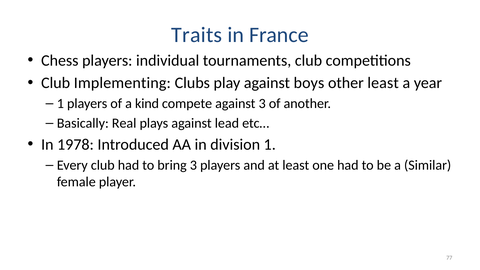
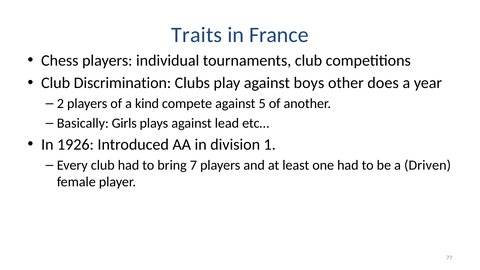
Implementing: Implementing -> Discrimination (122, 83)
other least: least -> does (383, 83)
1: 1 -> 2 (60, 104)
against 3: 3 -> 5 (262, 104)
Real: Real -> Girls (124, 123)
1978: 1978 -> 1926 (75, 145)
bring 3: 3 -> 7 (193, 165)
Similar: Similar -> Driven (428, 165)
